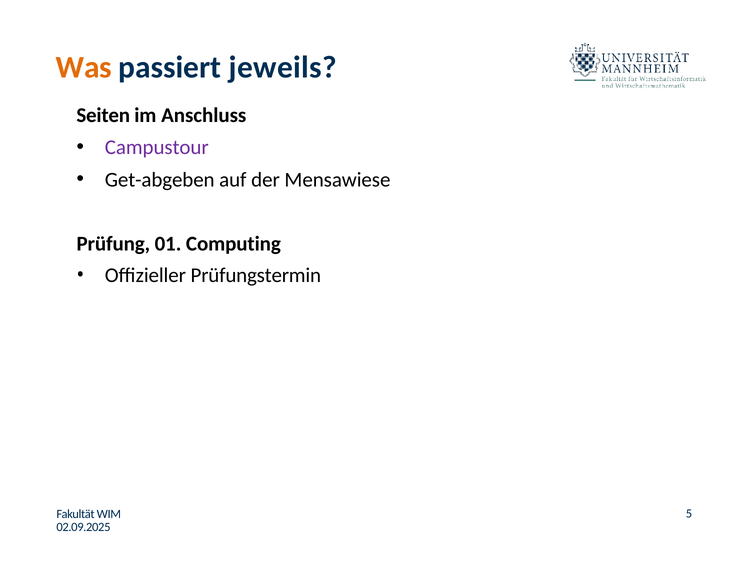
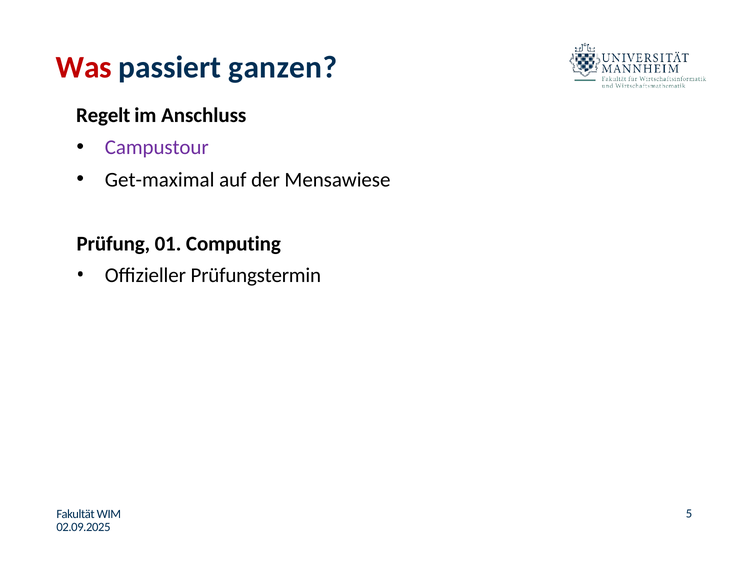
Was colour: orange -> red (84, 67)
jeweils: jeweils -> ganzen (283, 67)
Seiten: Seiten -> Regelt (103, 115)
Get-abgeben: Get-abgeben -> Get-maximal (160, 180)
